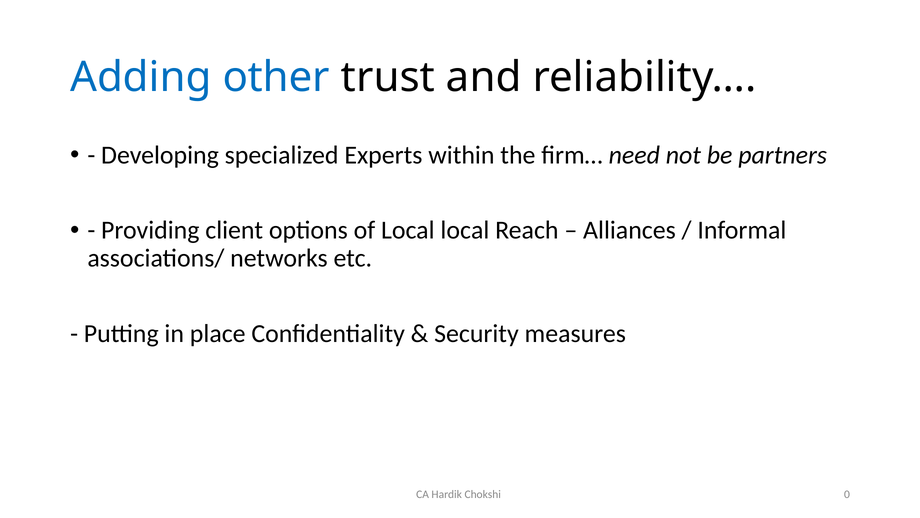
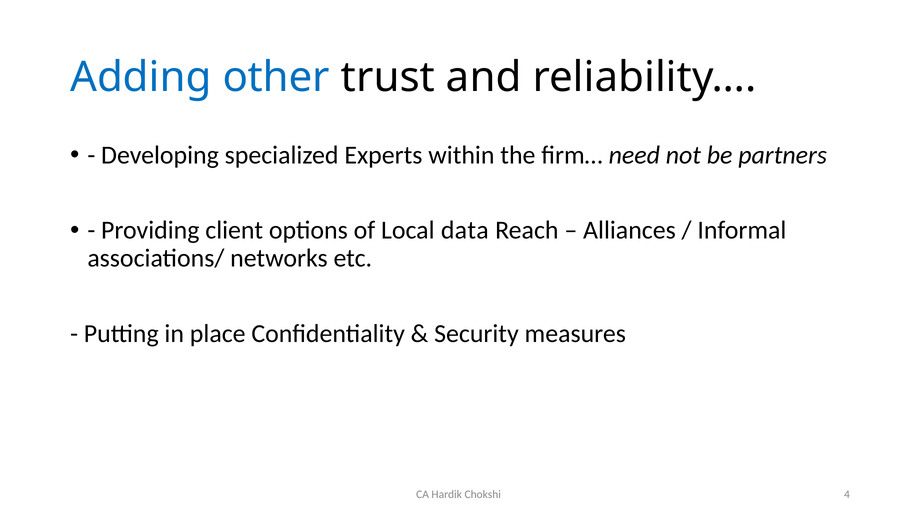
Local local: local -> data (465, 230)
0: 0 -> 4 (847, 494)
